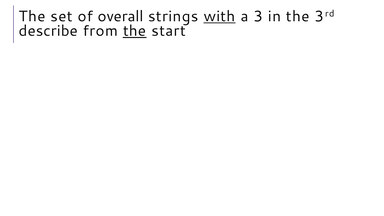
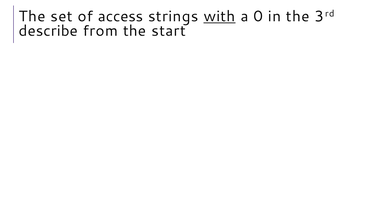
overall: overall -> access (121, 16)
3: 3 -> 0 (258, 16)
the underline: present -> none (135, 31)
